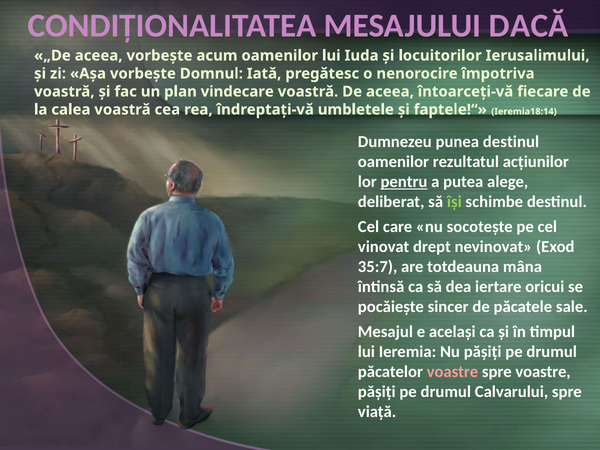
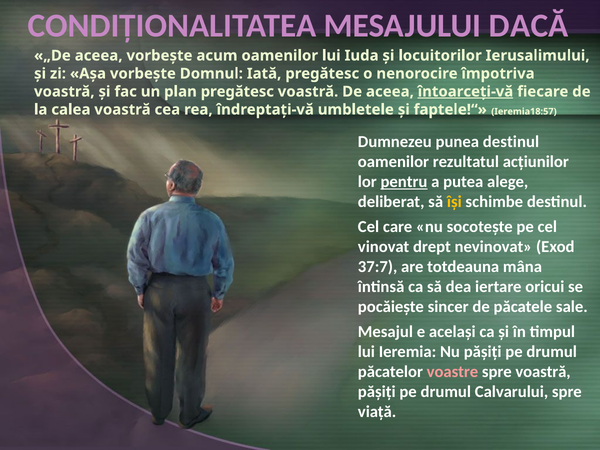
plan vindecare: vindecare -> pregătesc (237, 92)
întoarceţi-vă underline: none -> present (465, 92)
Ieremia18:14: Ieremia18:14 -> Ieremia18:57 (524, 112)
își colour: light green -> yellow (454, 202)
35:7: 35:7 -> 37:7 (378, 267)
spre voastre: voastre -> voastră (543, 372)
